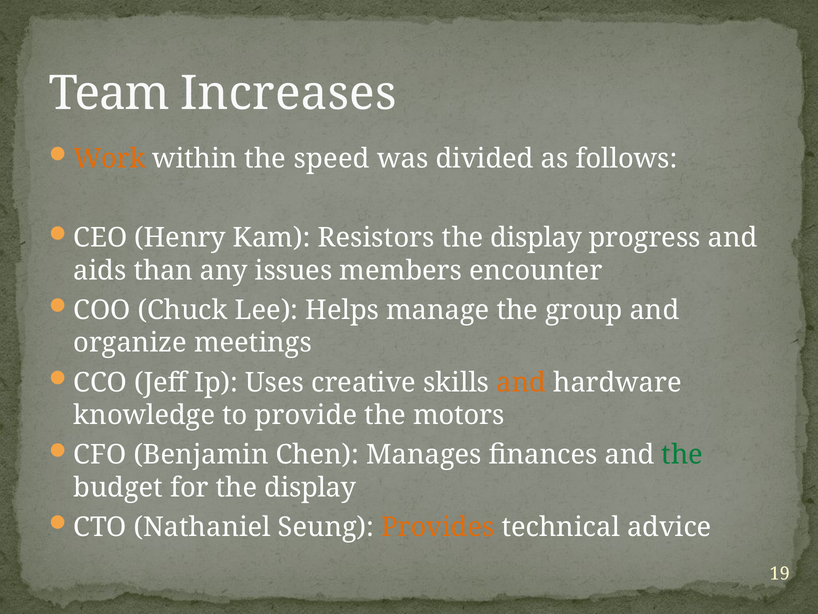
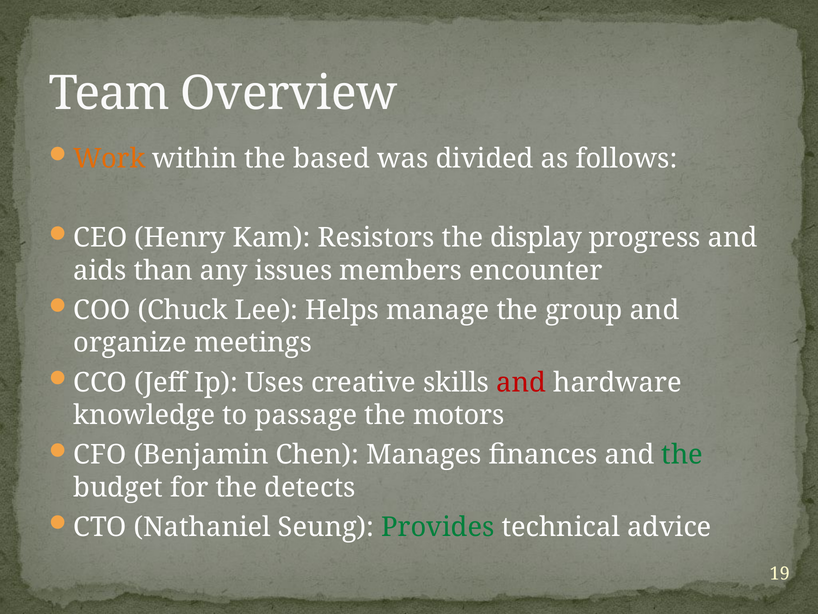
Increases: Increases -> Overview (289, 93)
speed: speed -> based (332, 159)
and colour: orange -> red (521, 382)
provide: provide -> passage (306, 415)
for the display: display -> detects (310, 487)
Provides colour: orange -> green (438, 527)
